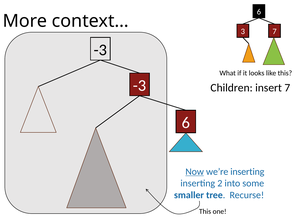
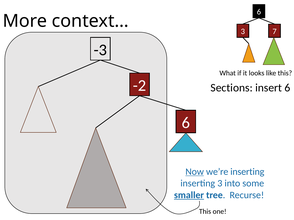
-3: -3 -> -2 (140, 86)
Children: Children -> Sections (232, 88)
insert 7: 7 -> 6 (287, 88)
inserting 2: 2 -> 3 (220, 184)
smaller underline: none -> present (189, 196)
